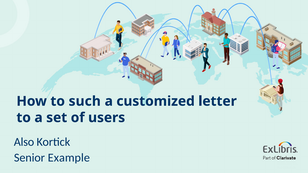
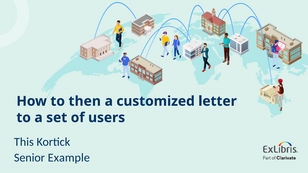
such: such -> then (85, 101)
Also: Also -> This (24, 142)
